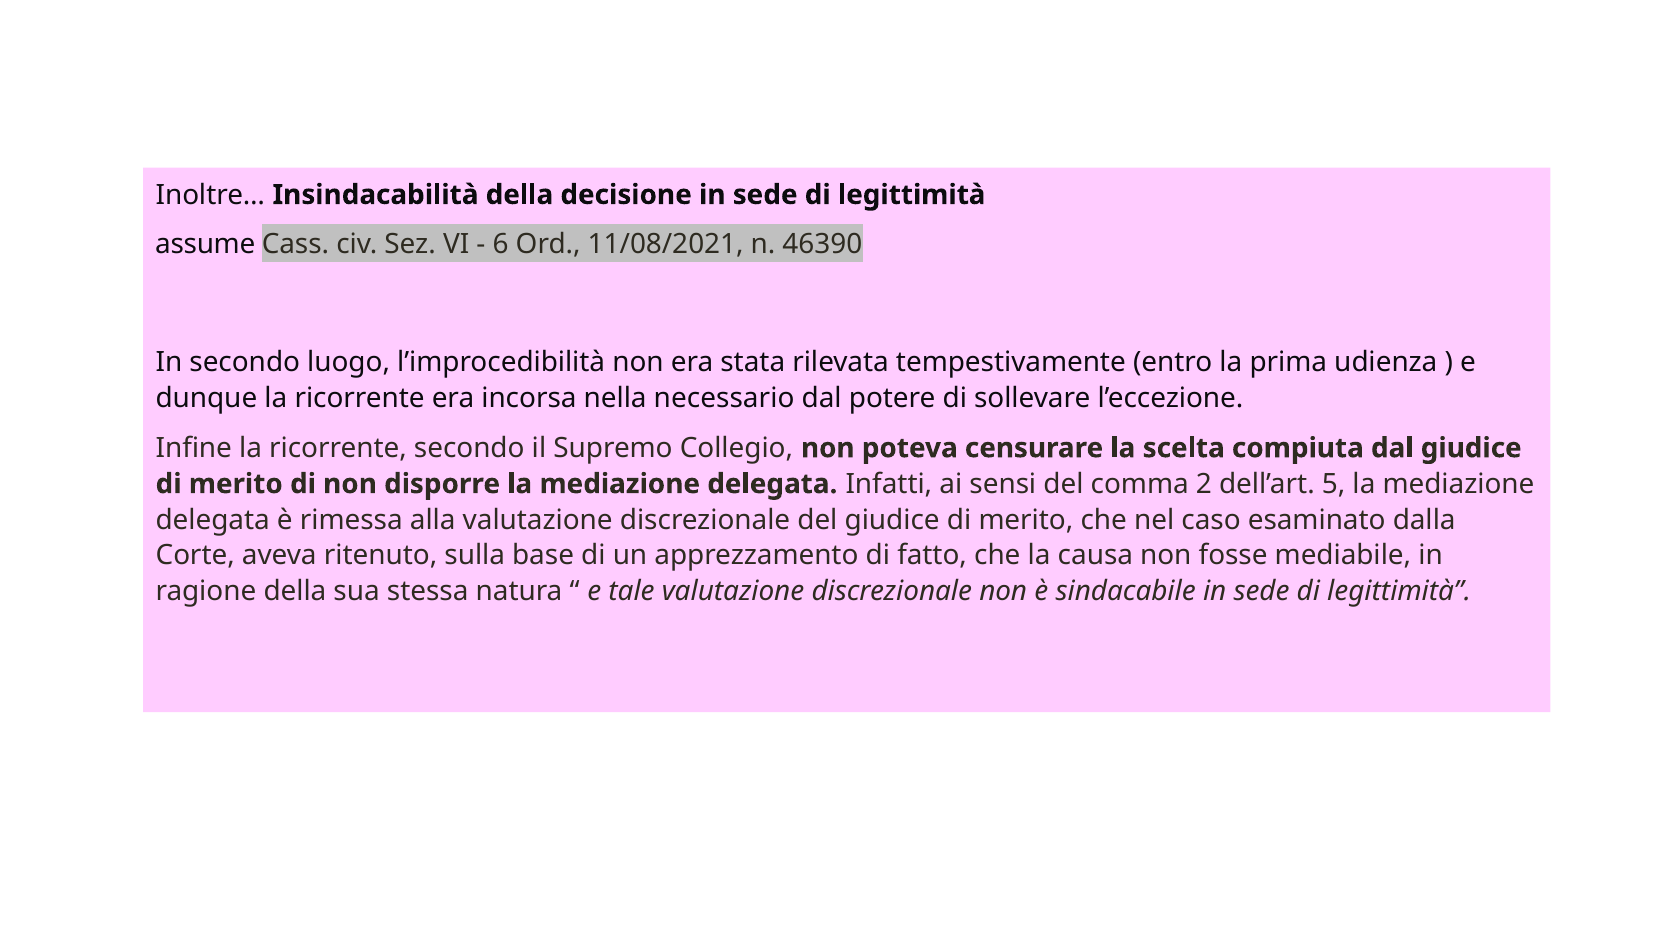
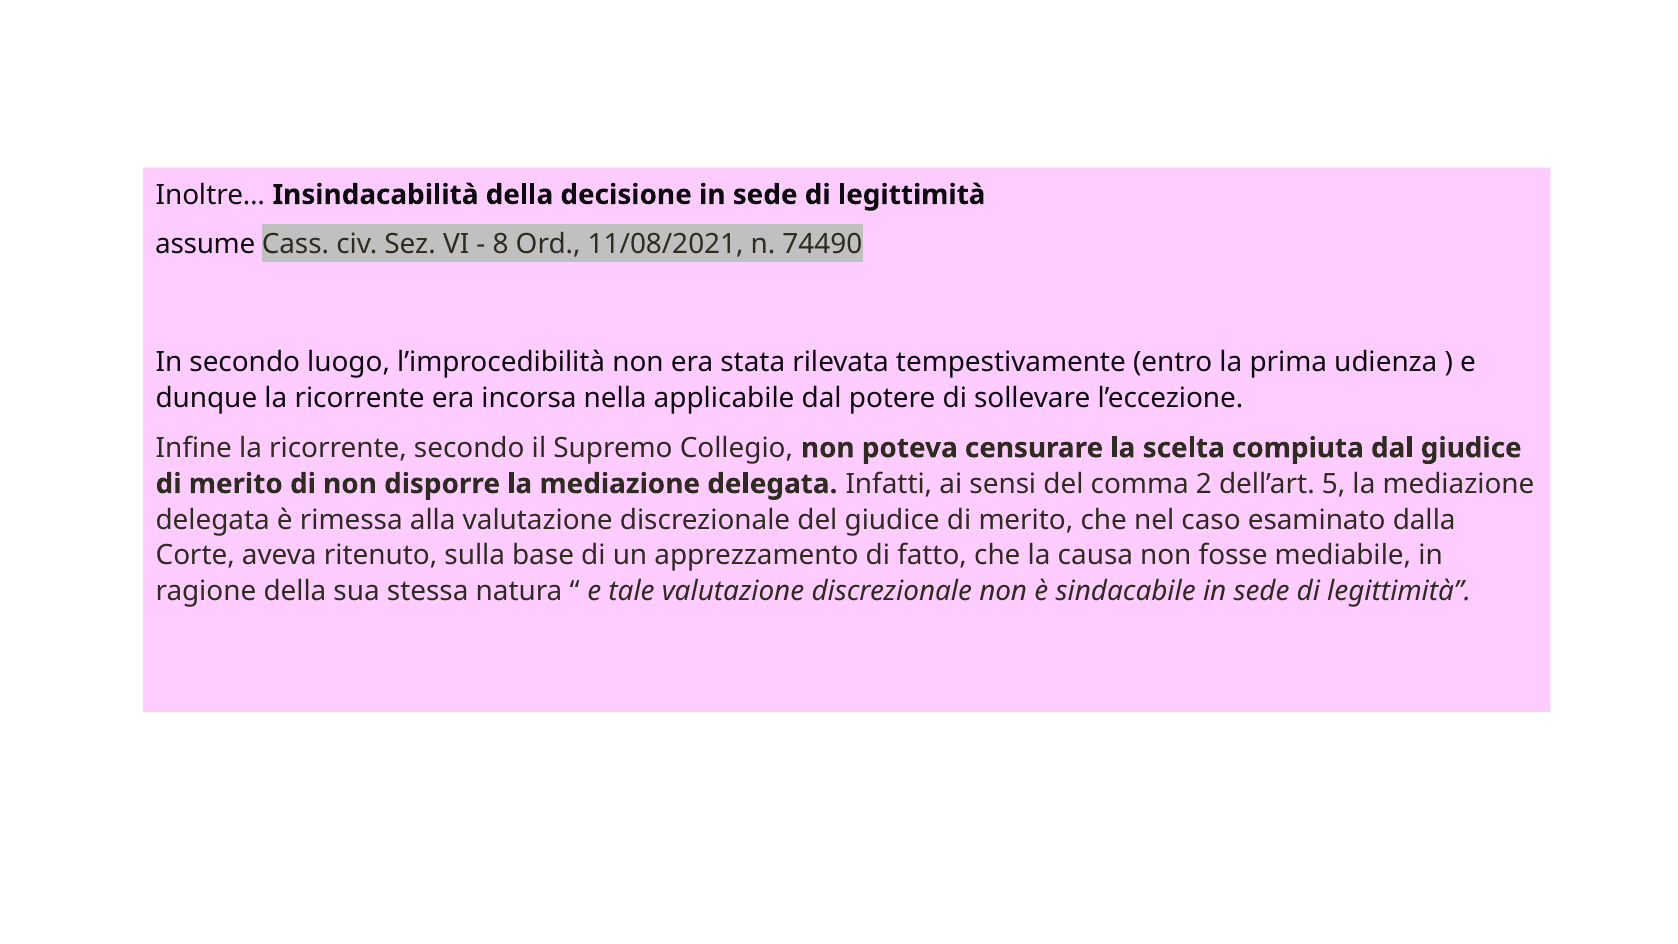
6: 6 -> 8 (501, 245)
46390: 46390 -> 74490 (822, 245)
necessario: necessario -> applicabile (724, 398)
